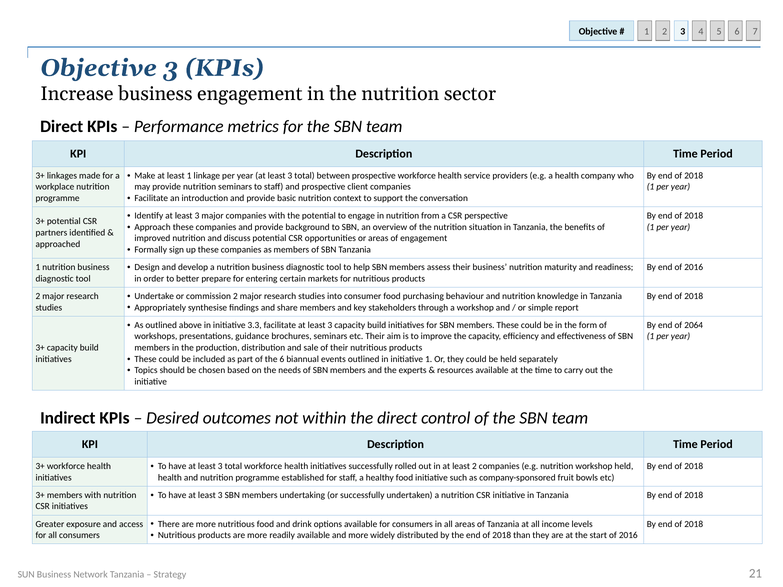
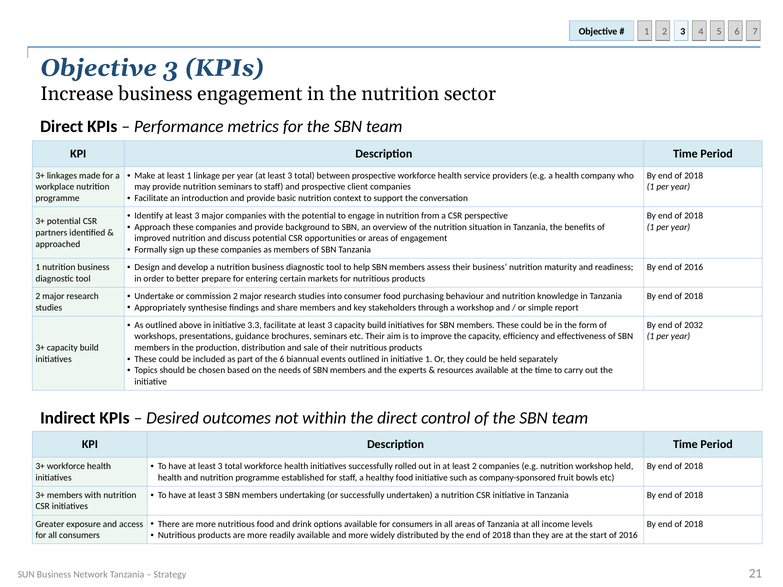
2064: 2064 -> 2032 (694, 325)
